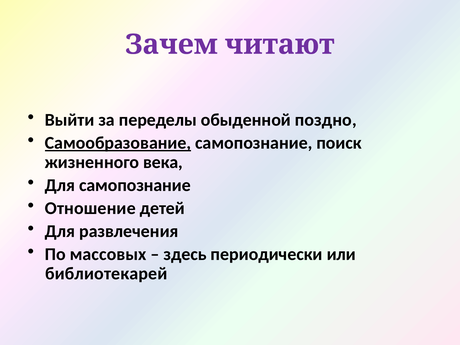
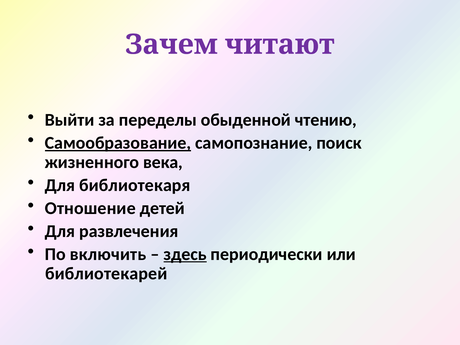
поздно: поздно -> чтению (326, 120)
Для самопознание: самопознание -> библиотекаря (135, 185)
массовых: массовых -> включить (108, 254)
здесь underline: none -> present (185, 254)
